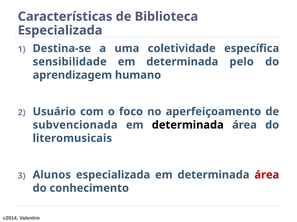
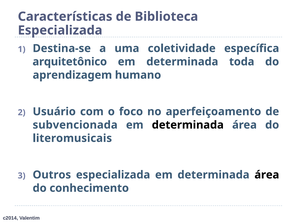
sensibilidade: sensibilidade -> arquitetônico (70, 62)
pelo: pelo -> toda (242, 62)
Alunos: Alunos -> Outros (52, 175)
área colour: red -> black (267, 175)
